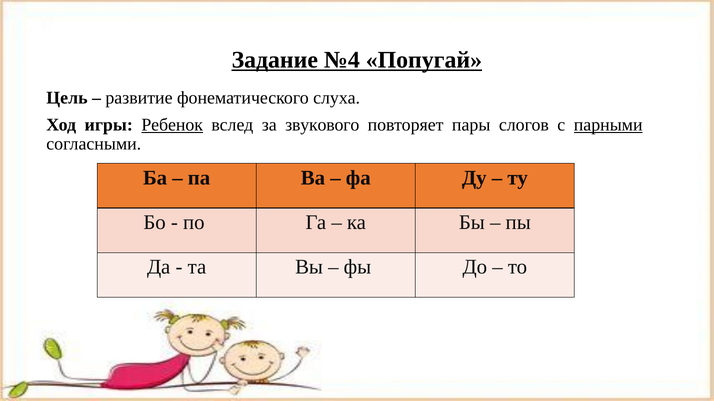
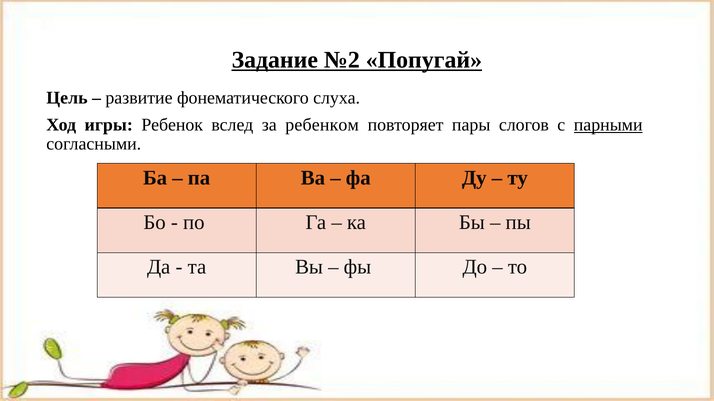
№4: №4 -> №2 (342, 60)
Ребенок underline: present -> none (172, 125)
звукового: звукового -> ребенком (322, 125)
